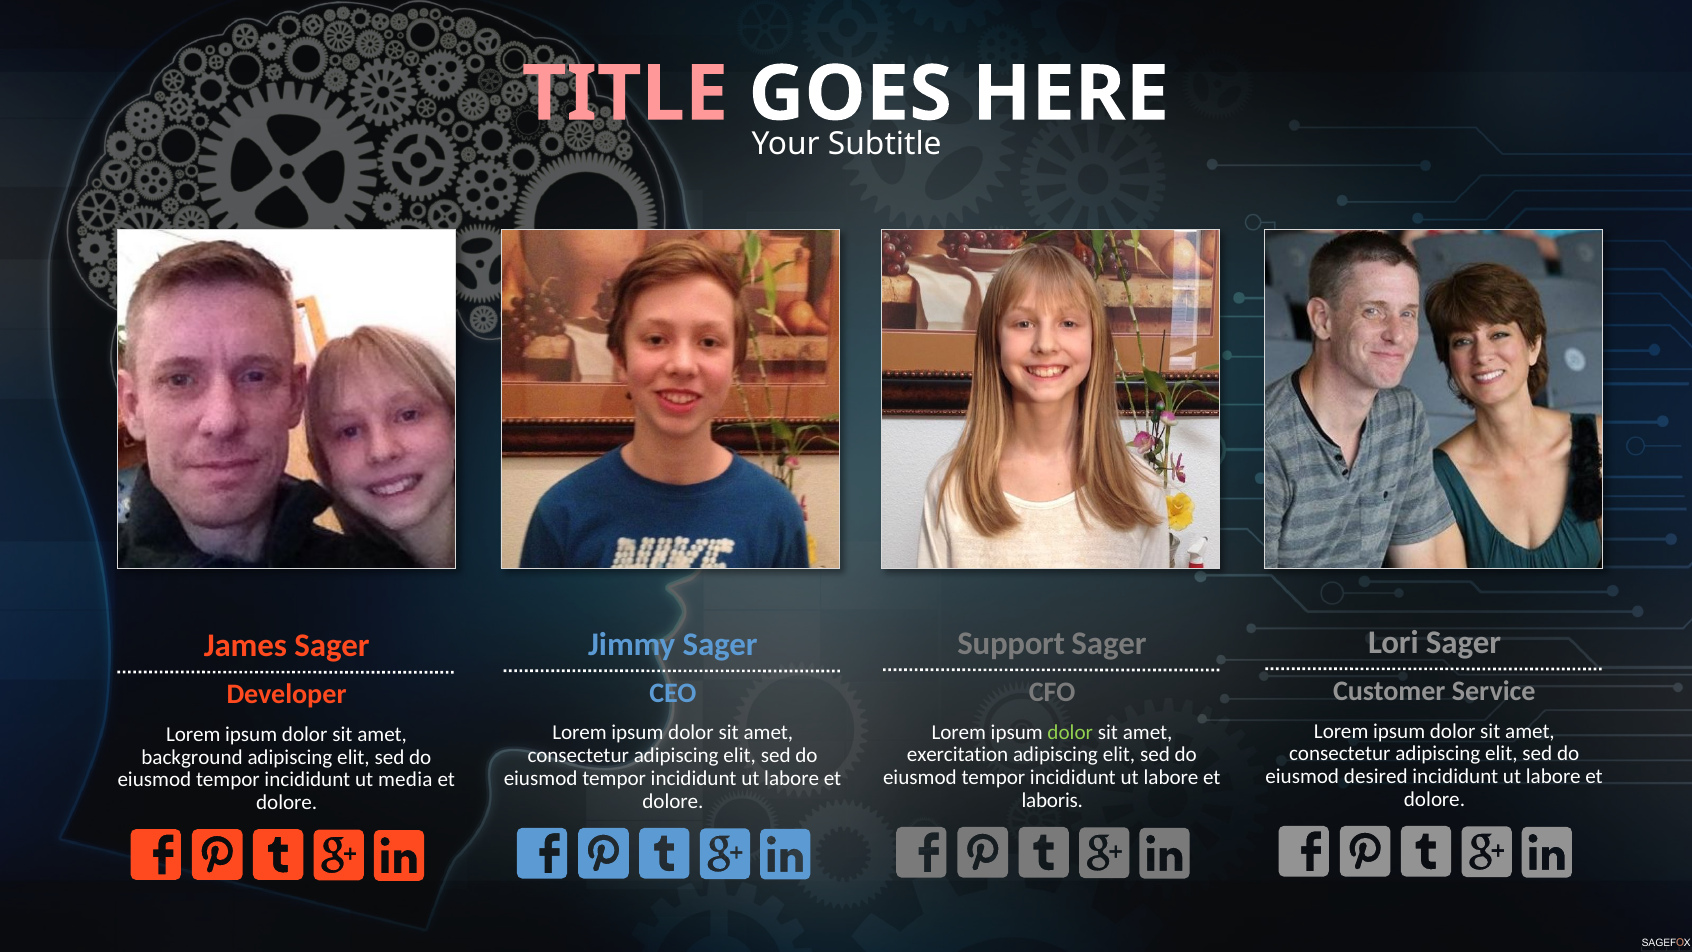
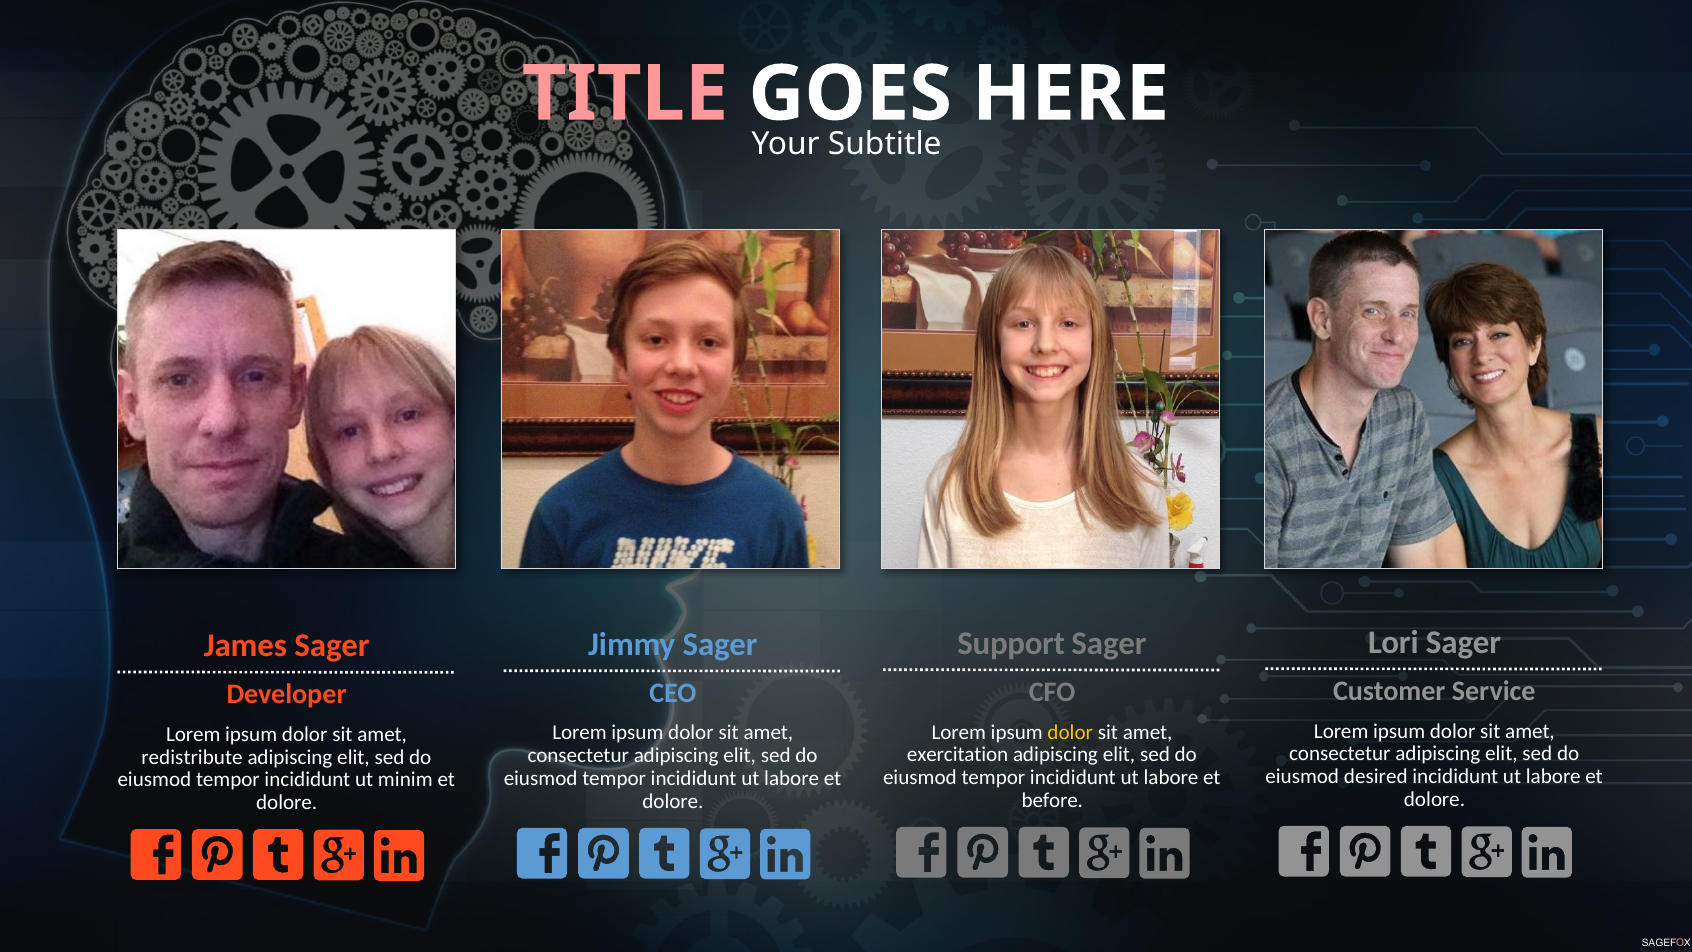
dolor colour: light green -> yellow (1070, 732)
background: background -> redistribute (192, 757)
media: media -> minim (405, 780)
laboris: laboris -> before (1052, 800)
